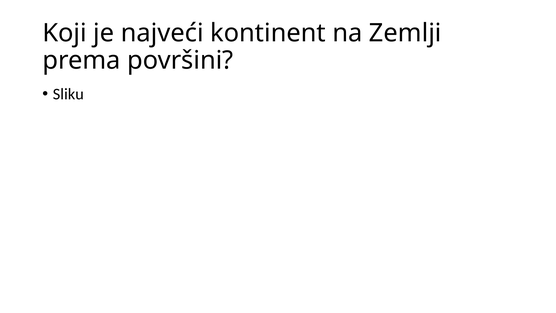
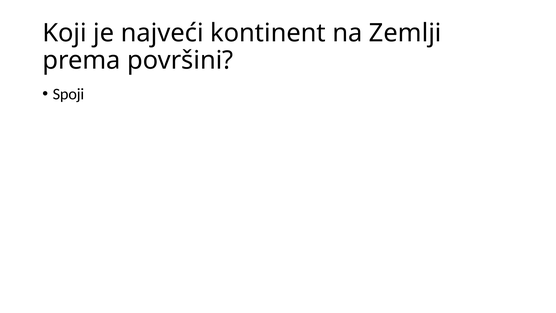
Sliku: Sliku -> Spoji (68, 94)
